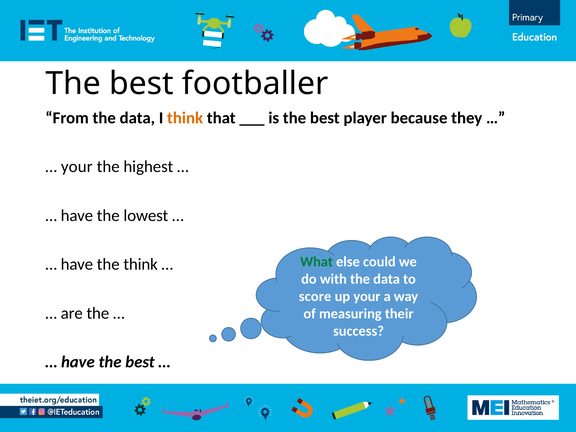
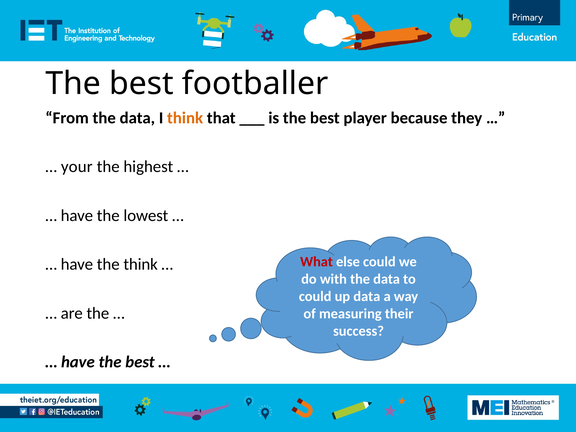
What colour: green -> red (317, 262)
score: score -> could (315, 296)
up your: your -> data (367, 296)
